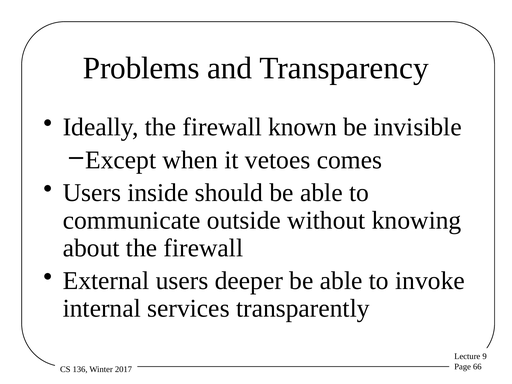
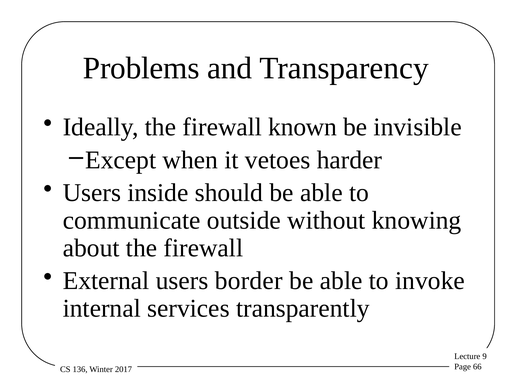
comes: comes -> harder (349, 160)
deeper: deeper -> border (249, 281)
